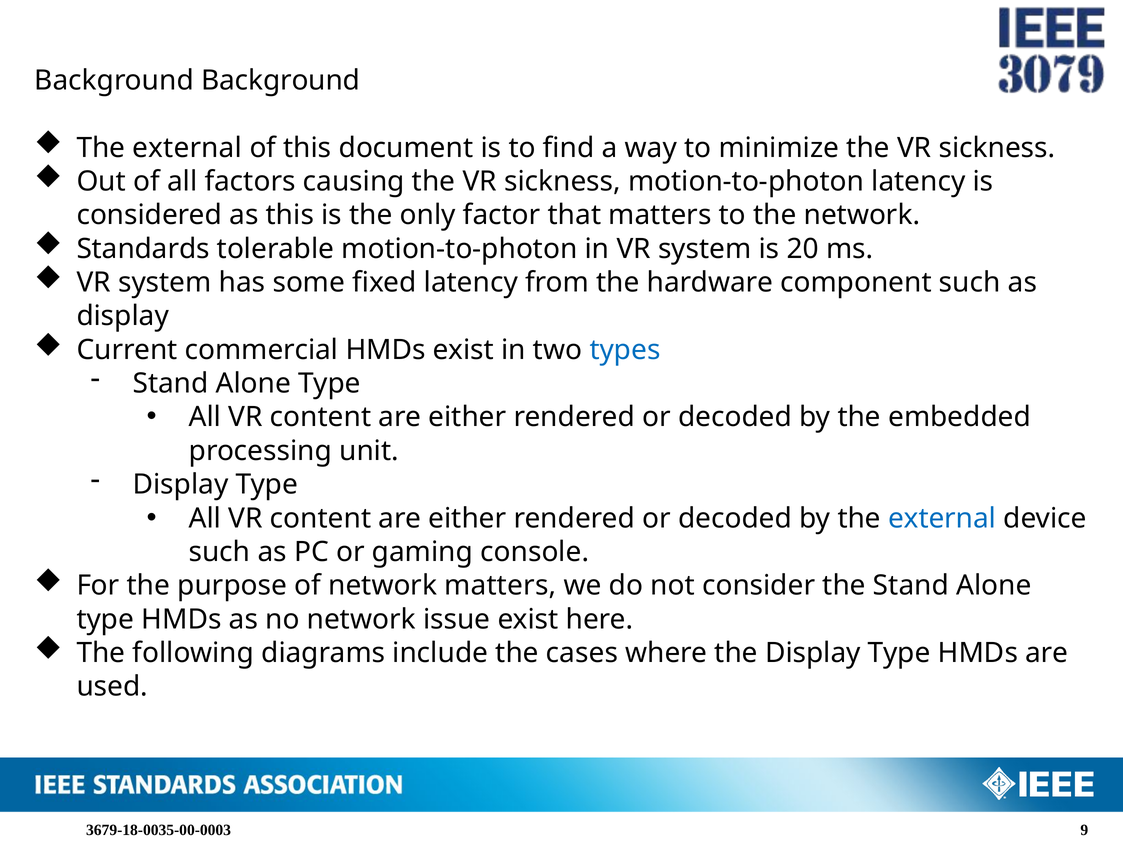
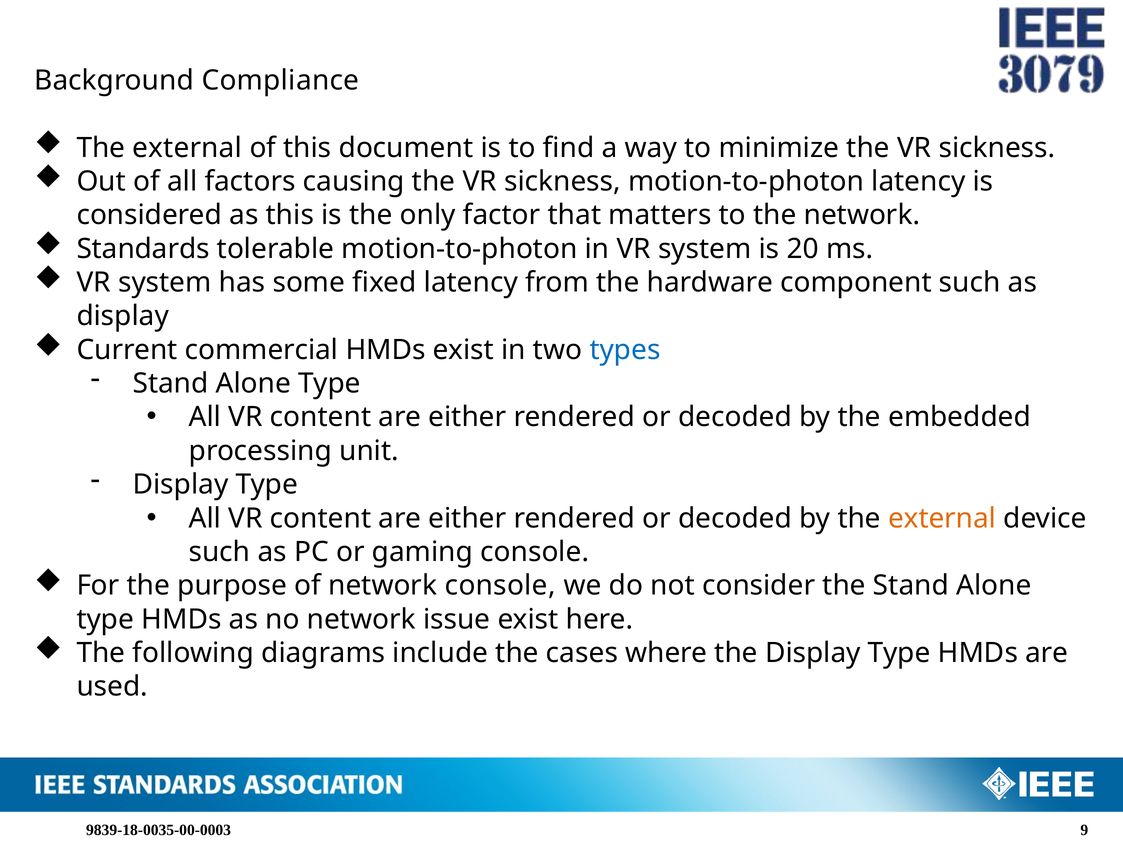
Background Background: Background -> Compliance (280, 80)
external colour: blue -> orange (942, 518)
network matters: matters -> console (500, 586)
3679-18-0035-00-0003: 3679-18-0035-00-0003 -> 9839-18-0035-00-0003 (159, 830)
